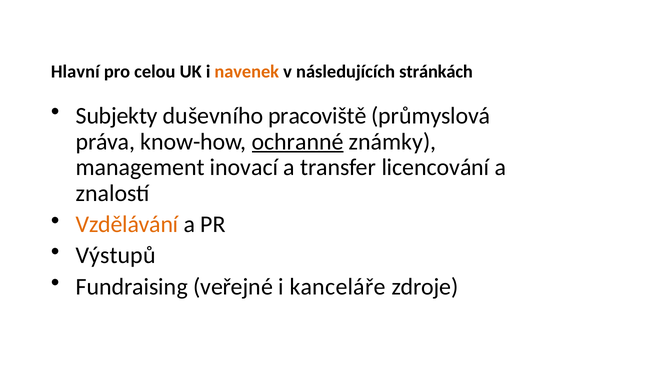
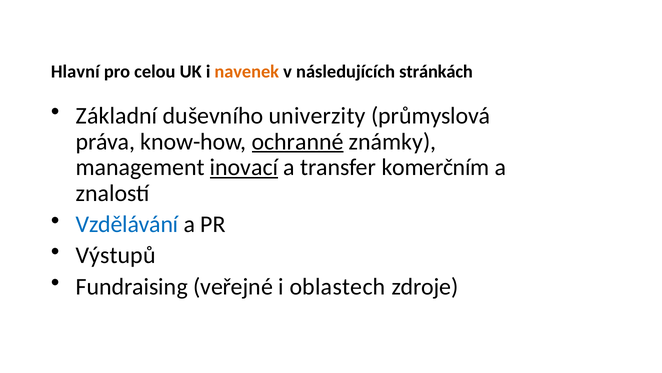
Subjekty: Subjekty -> Základní (117, 116)
pracoviště: pracoviště -> univerzity (317, 116)
inovací underline: none -> present (244, 167)
licencování: licencování -> komerčním (436, 167)
Vzdělávání colour: orange -> blue (127, 224)
kanceláře: kanceláře -> oblastech (338, 286)
